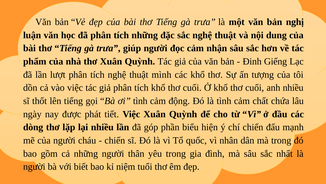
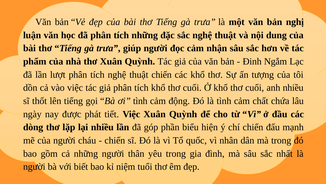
Giếng: Giếng -> Ngắm (275, 61)
thuật mình: mình -> chiến (162, 74)
